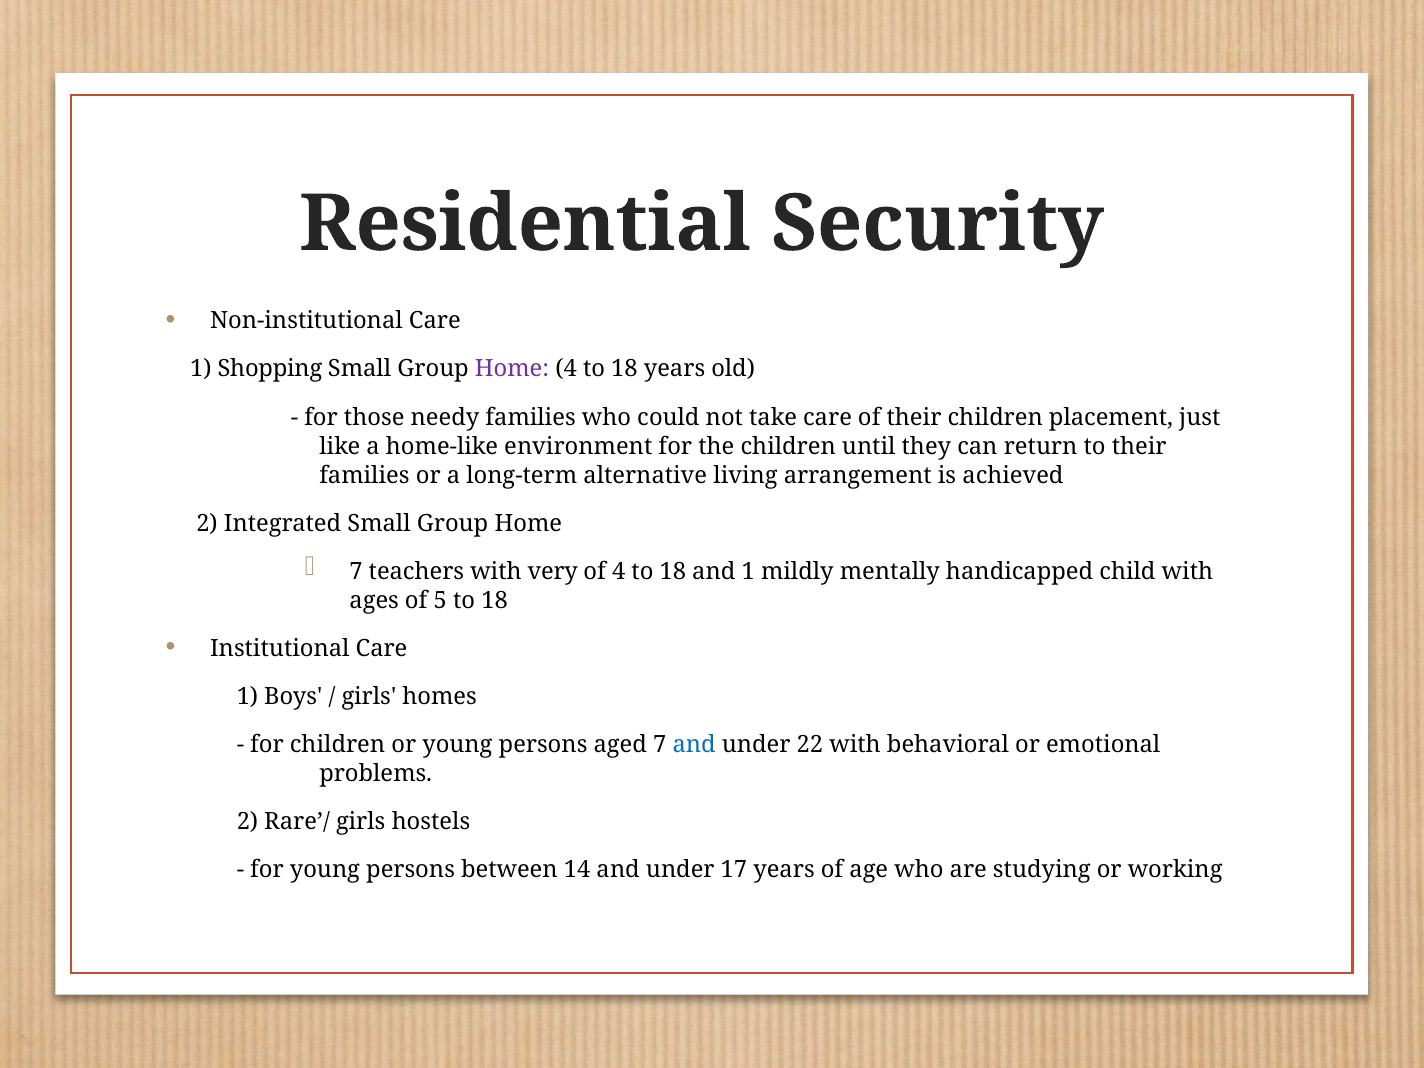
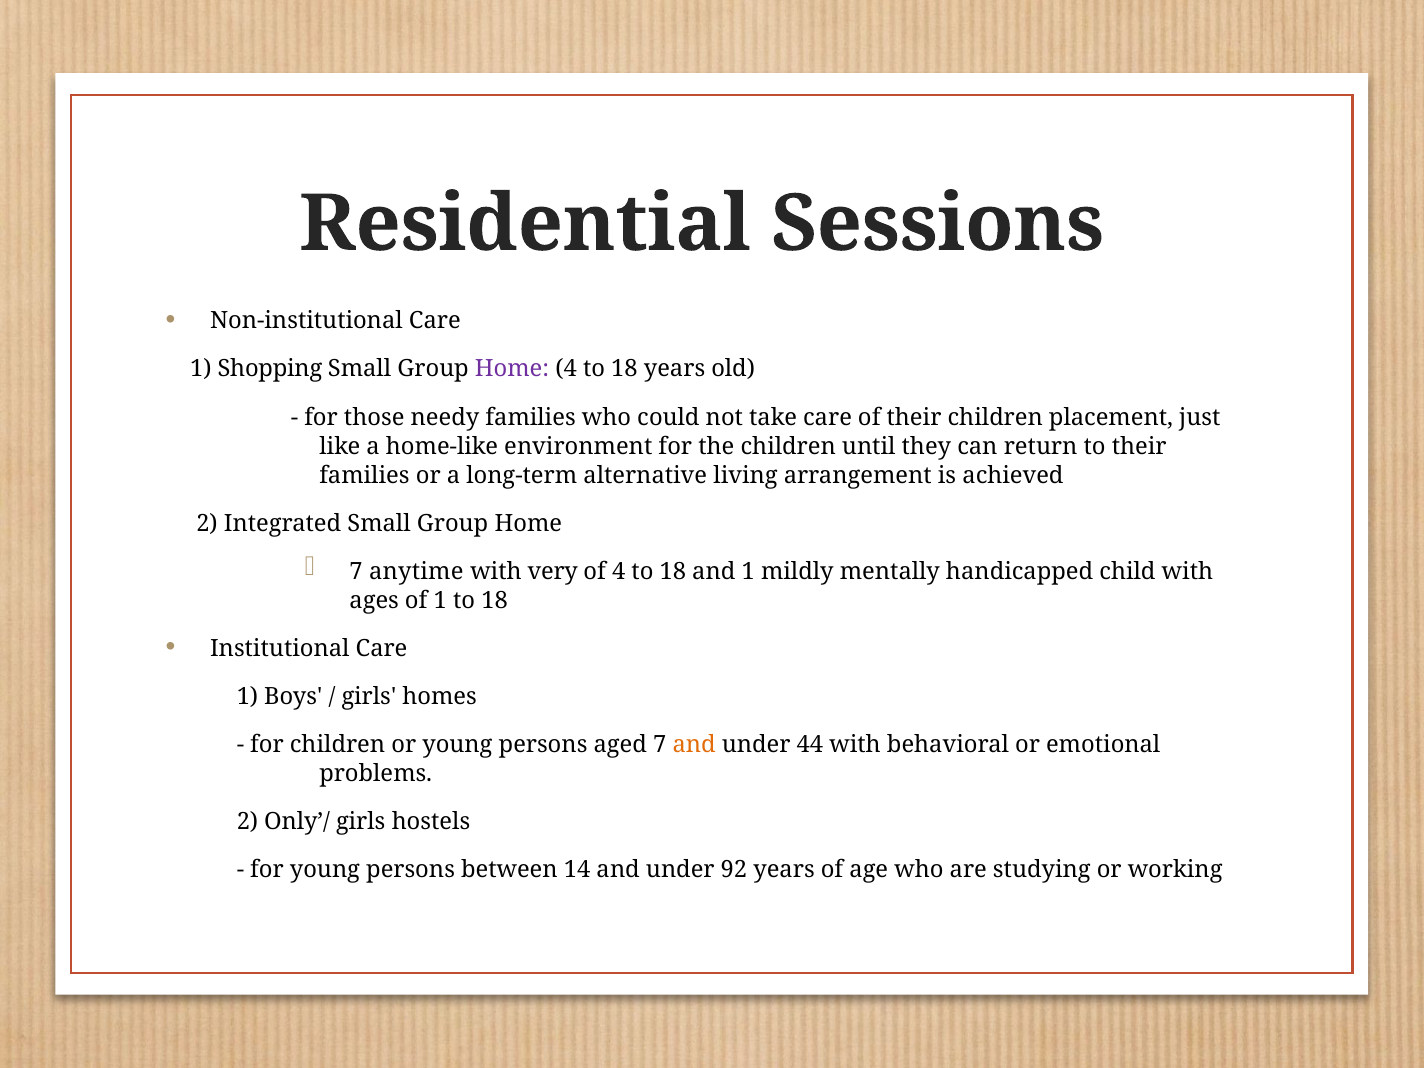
Security: Security -> Sessions (938, 224)
teachers: teachers -> anytime (416, 571)
of 5: 5 -> 1 (440, 600)
and colour: blue -> orange (694, 745)
22: 22 -> 44 (810, 745)
Rare’/: Rare’/ -> Only’/ (297, 822)
17: 17 -> 92 (734, 870)
